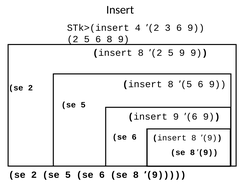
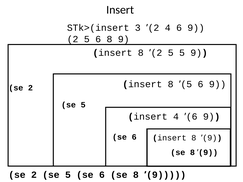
4: 4 -> 3 (138, 28)
2 3: 3 -> 4 (168, 28)
5 9: 9 -> 5 (182, 53)
insert 9: 9 -> 4 (176, 117)
